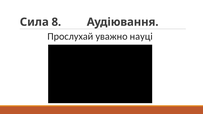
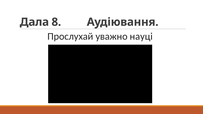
Сила: Сила -> Дала (34, 22)
